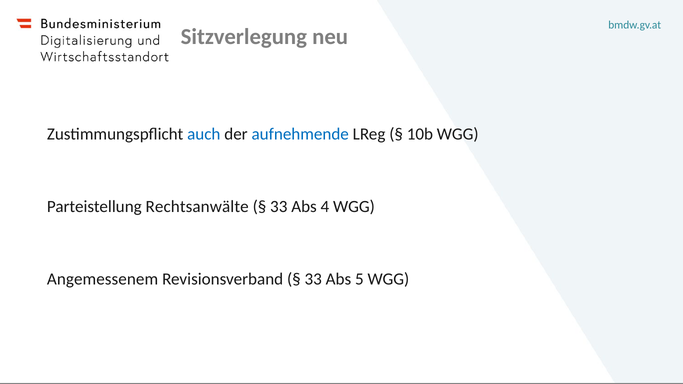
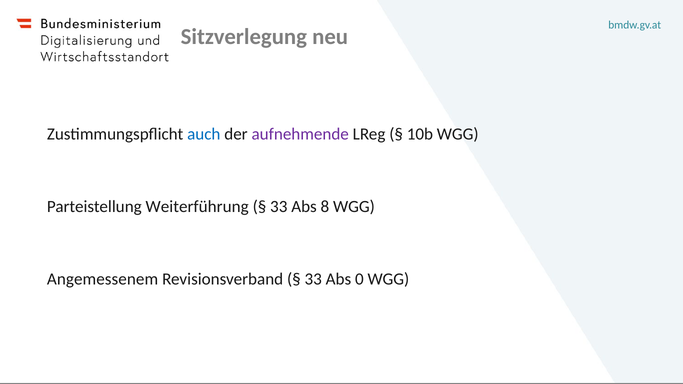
aufnehmende colour: blue -> purple (300, 134)
Rechtsanwälte: Rechtsanwälte -> Weiterführung (197, 207)
4: 4 -> 8 (325, 207)
5: 5 -> 0 (359, 279)
